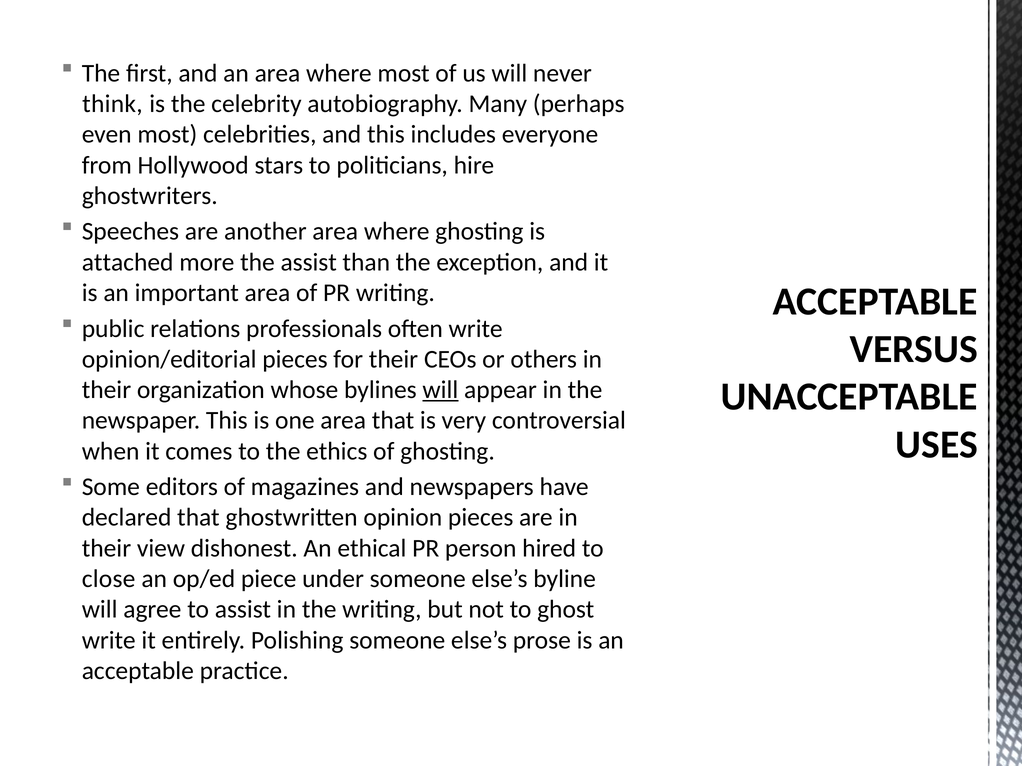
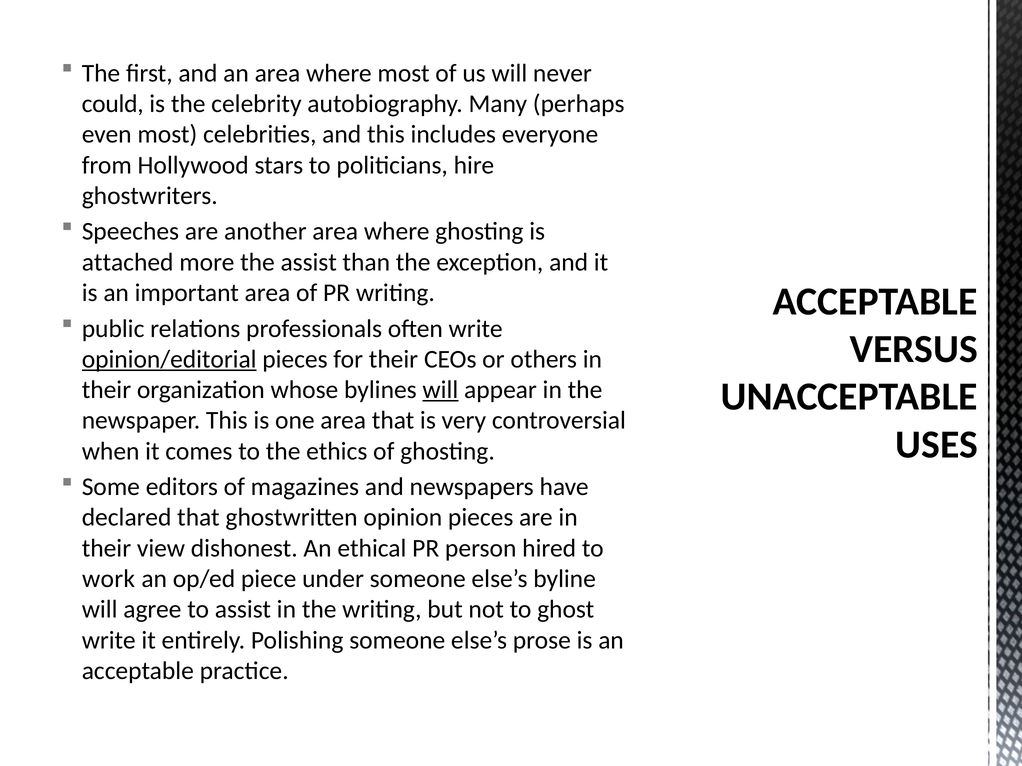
think: think -> could (113, 104)
opinion/editorial underline: none -> present (169, 359)
close: close -> work (109, 579)
